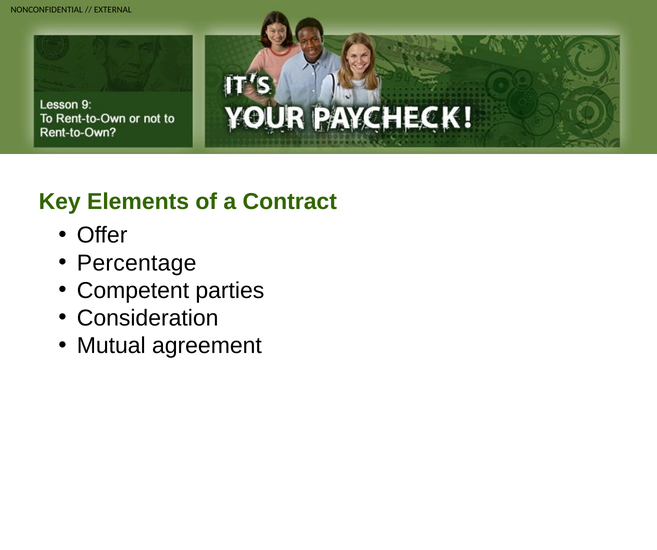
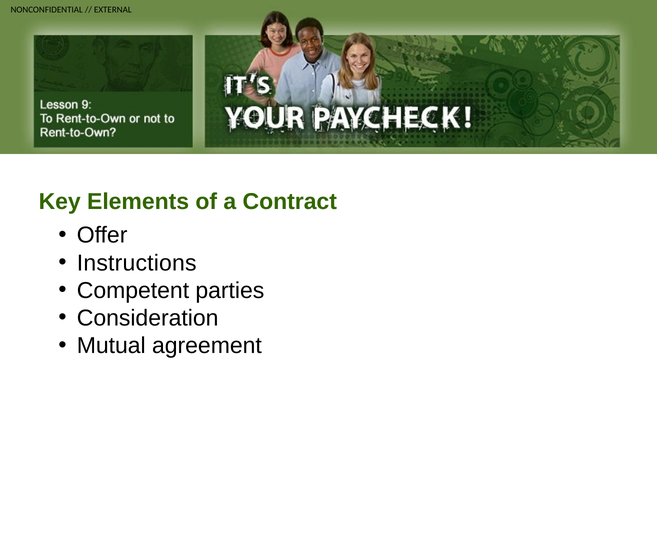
Percentage: Percentage -> Instructions (137, 263)
